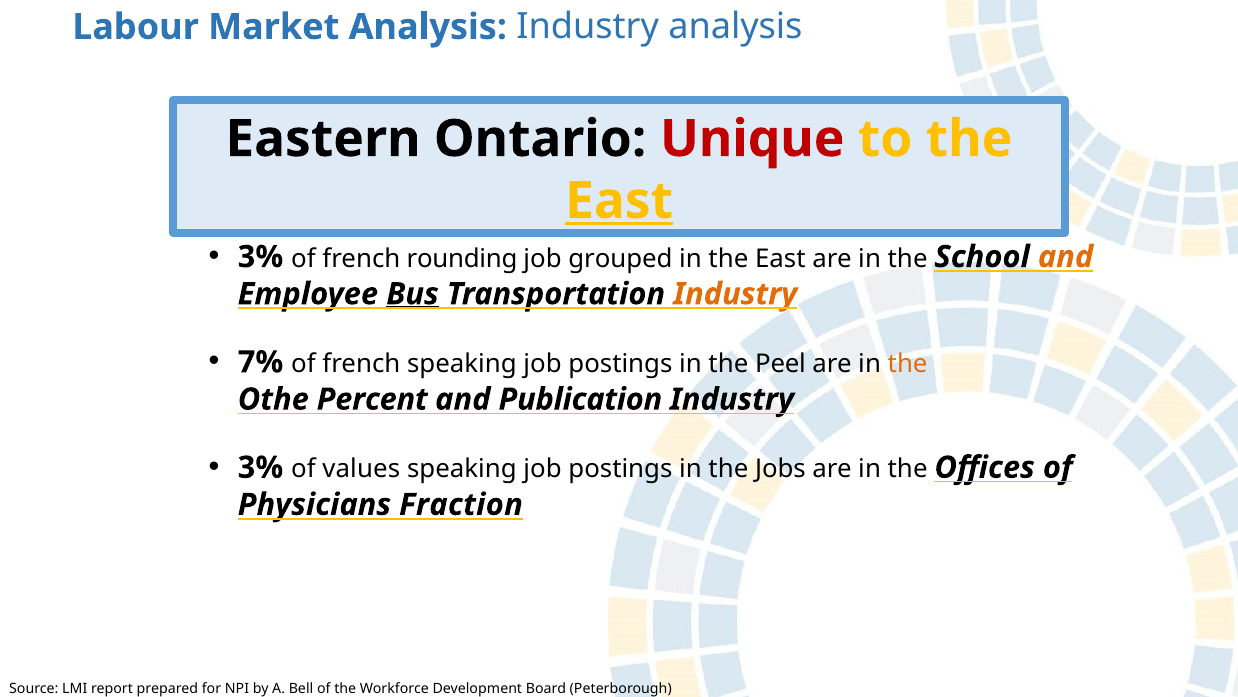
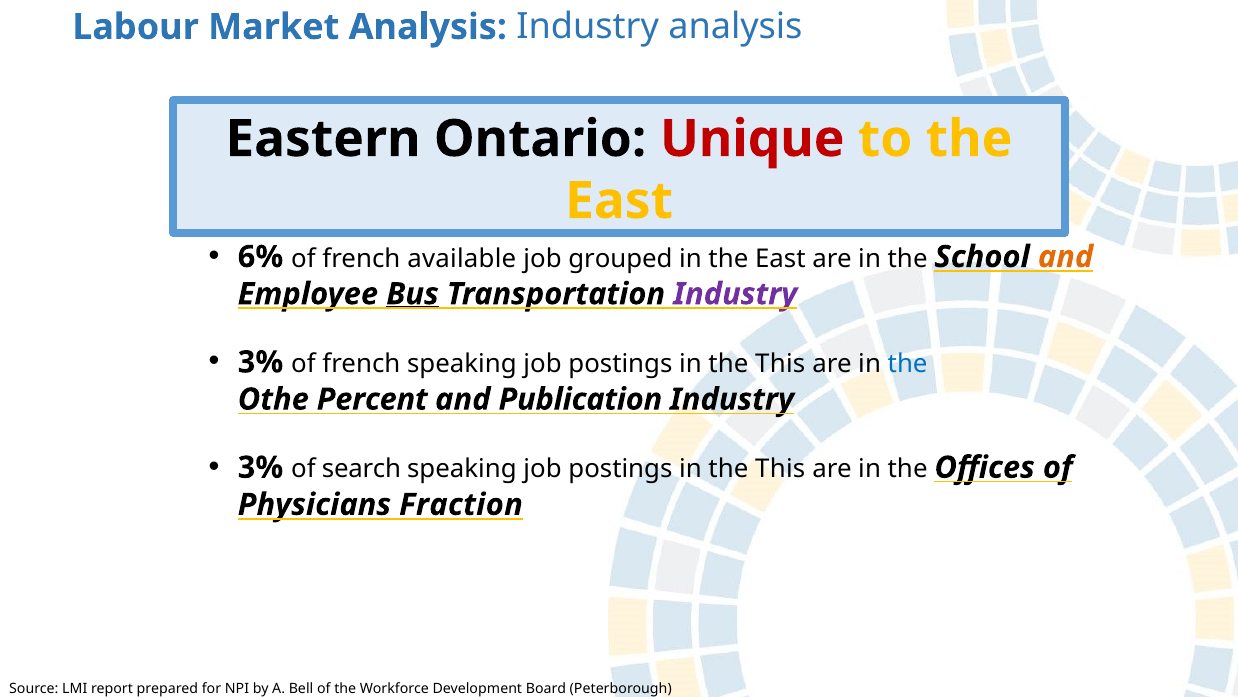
East underline: present -> none (619, 201)
3%: 3% -> 6% (260, 257)
rounding: rounding -> available (462, 258)
Industry colour: orange -> purple (735, 294)
7%: 7% -> 3% (260, 362)
Peel: Peel -> This (780, 364)
the colour: orange -> blue (908, 364)
values: values -> search (361, 469)
Jobs: Jobs -> This (780, 469)
